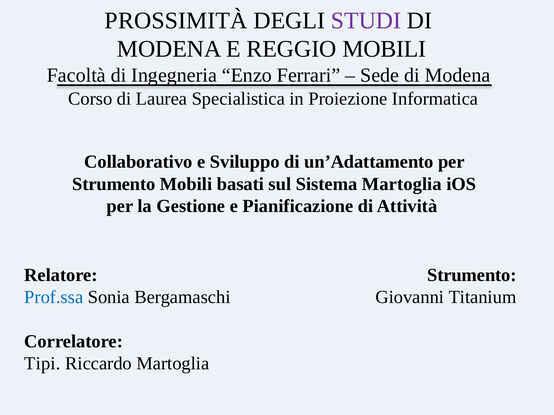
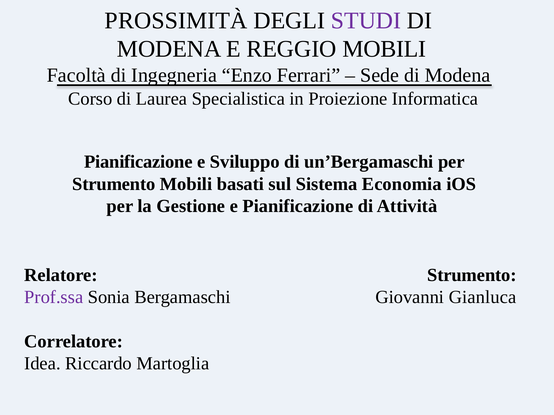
Collaborativo: Collaborativo -> Pianificazione (138, 162)
un’Adattamento: un’Adattamento -> un’Bergamaschi (369, 162)
Sistema Martoglia: Martoglia -> Economia (402, 184)
Prof.ssa colour: blue -> purple (54, 297)
Titanium: Titanium -> Gianluca (482, 297)
Tipi: Tipi -> Idea (42, 364)
